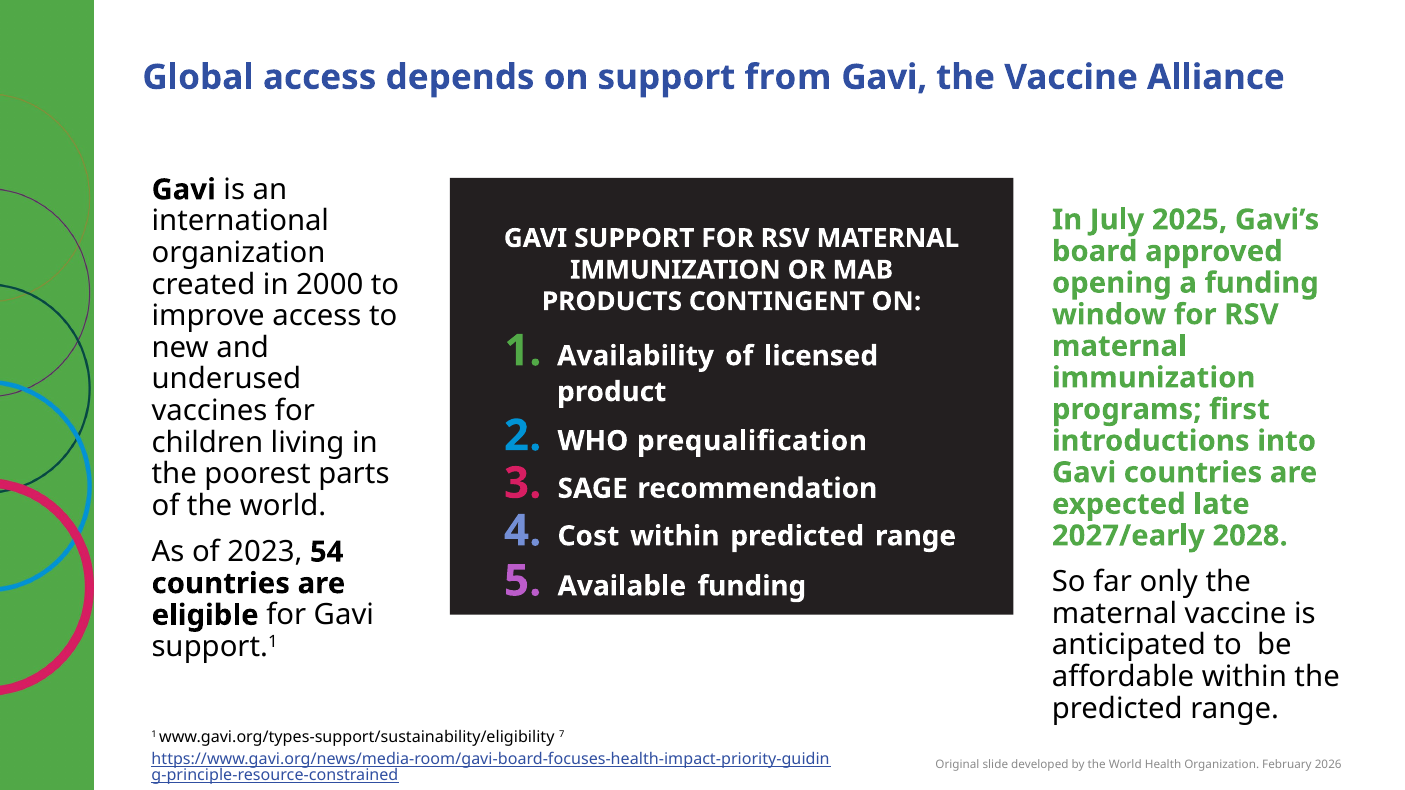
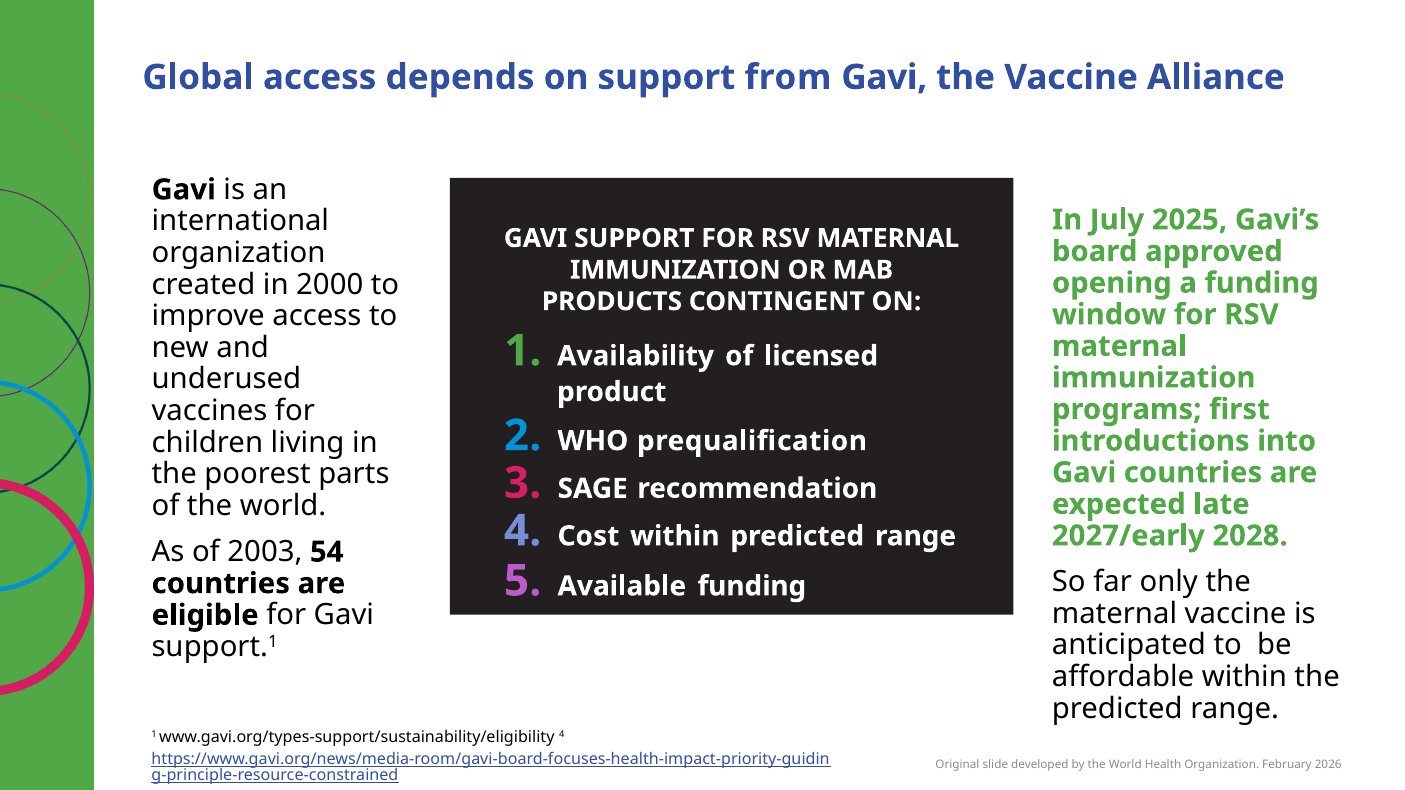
2023: 2023 -> 2003 (265, 552)
www.gavi.org/types-support/sustainability/eligibility 7: 7 -> 4 (562, 735)
